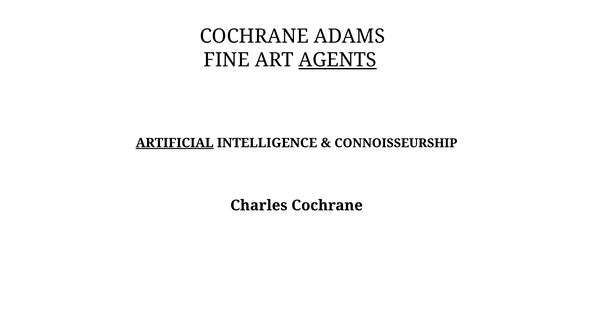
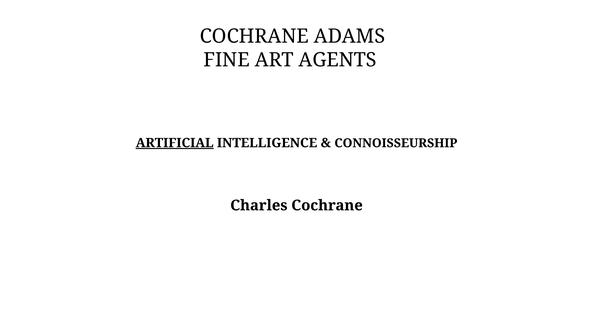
AGENTS underline: present -> none (338, 60)
